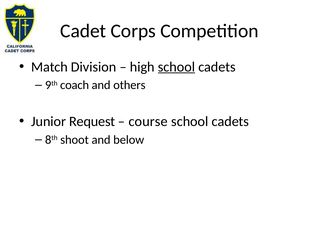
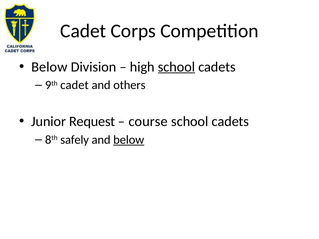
Match: Match -> Below (49, 67)
9th coach: coach -> cadet (74, 85)
shoot: shoot -> safely (75, 140)
below underline: none -> present (129, 140)
